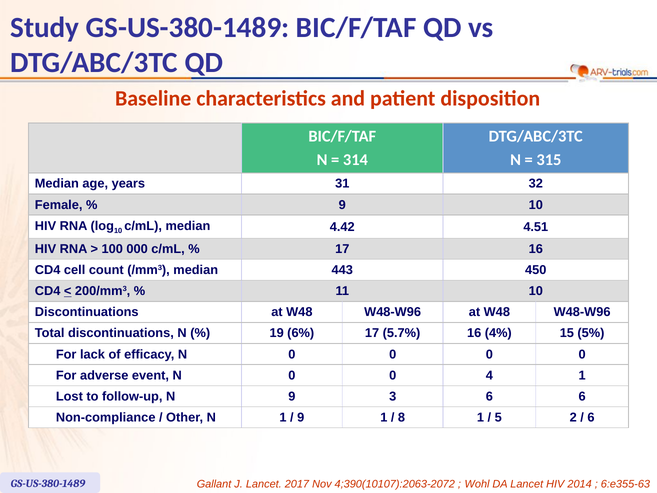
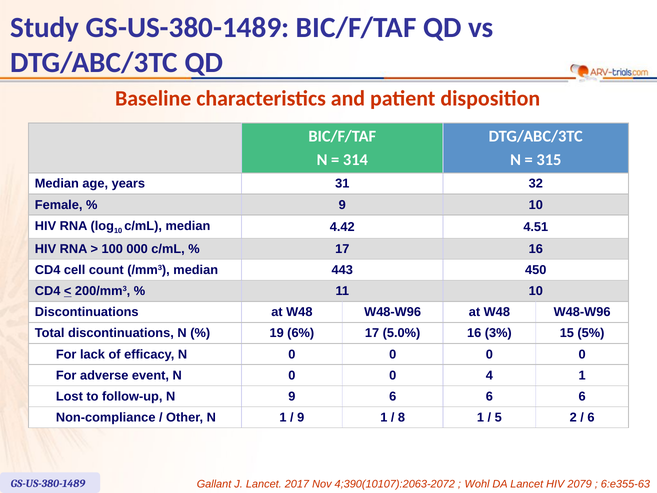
5.7%: 5.7% -> 5.0% (401, 333)
4%: 4% -> 3% (498, 333)
9 3: 3 -> 6 (393, 396)
2014: 2014 -> 2079 (580, 484)
